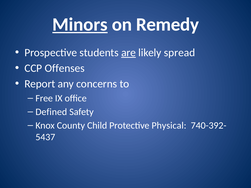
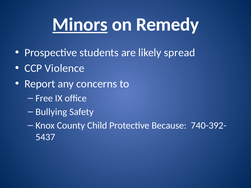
are underline: present -> none (129, 53)
Offenses: Offenses -> Violence (65, 68)
Defined: Defined -> Bullying (51, 112)
Physical: Physical -> Because (169, 126)
